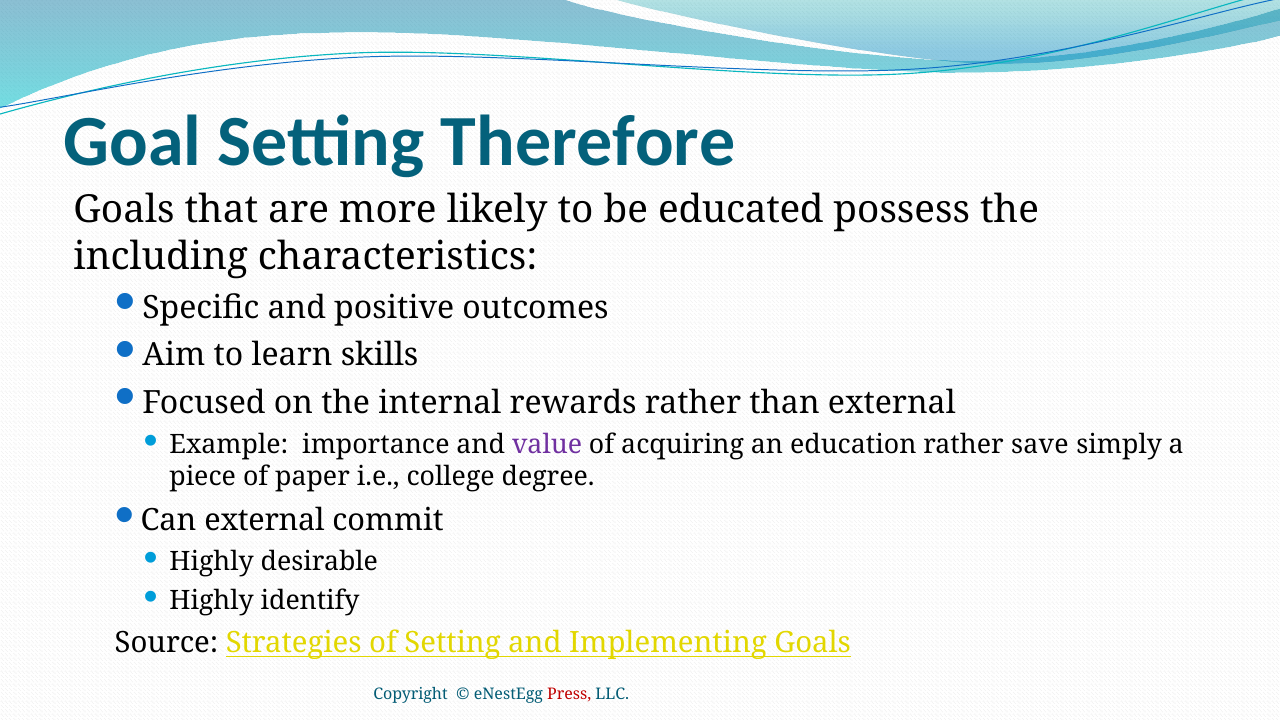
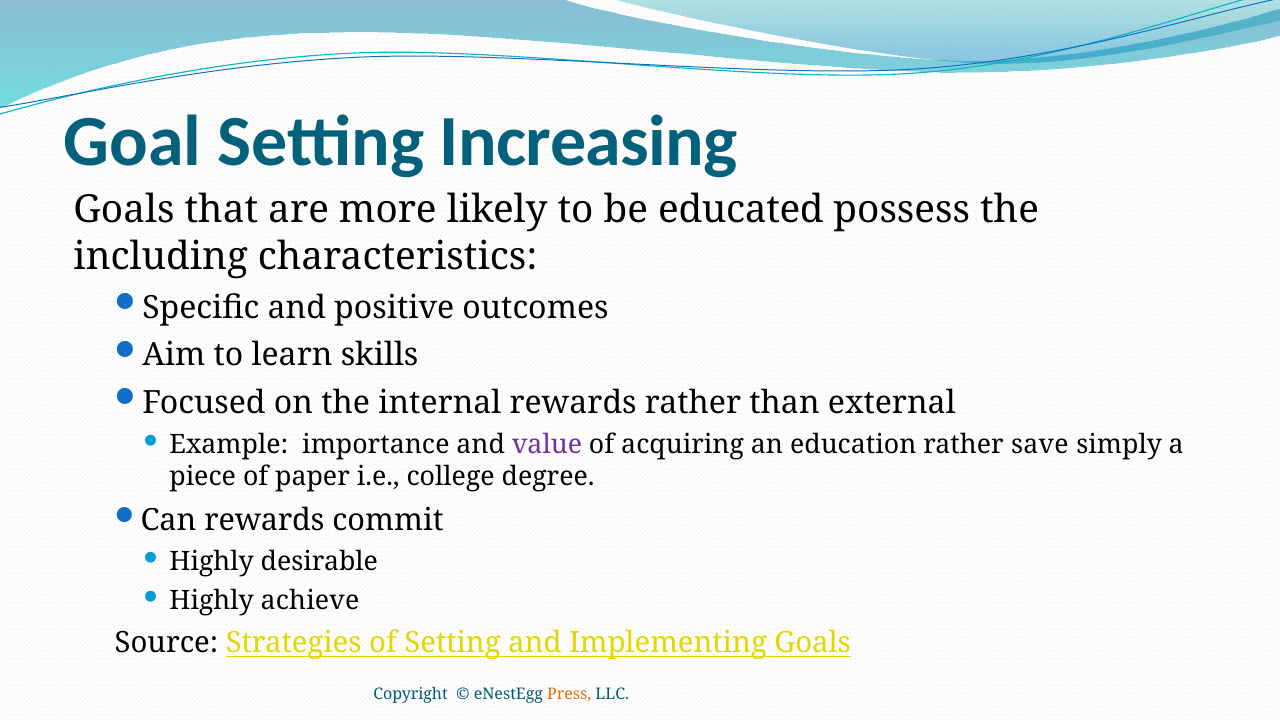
Therefore: Therefore -> Increasing (589, 141)
Can external: external -> rewards (264, 520)
identify: identify -> achieve (310, 601)
Press colour: red -> orange (569, 695)
